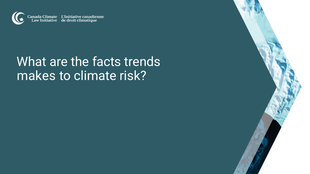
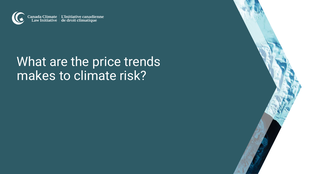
facts: facts -> price (107, 62)
